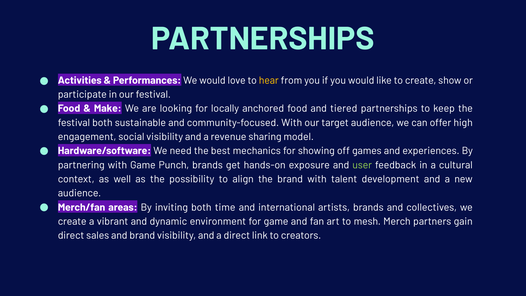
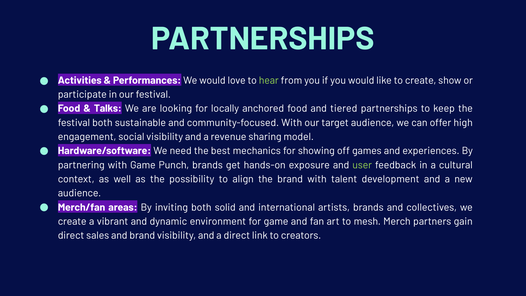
hear colour: yellow -> light green (269, 80)
Make: Make -> Talks (108, 109)
time: time -> solid (225, 207)
